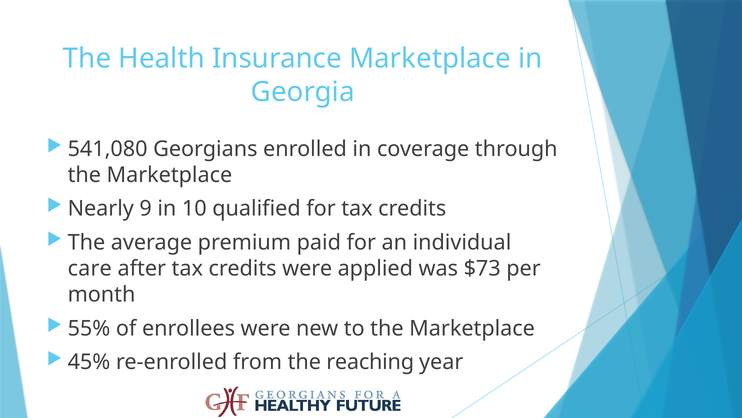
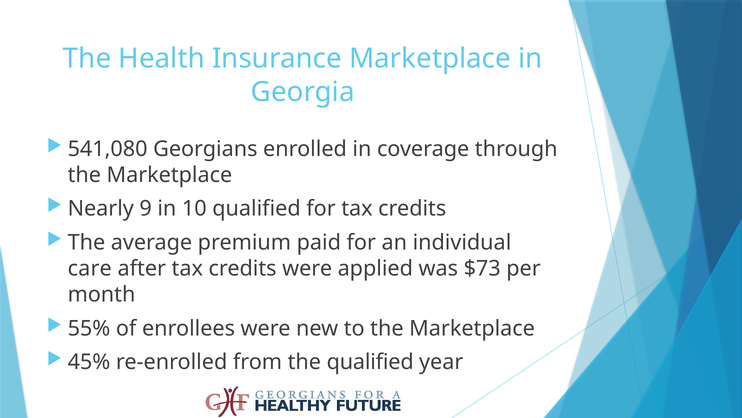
the reaching: reaching -> qualified (370, 362)
